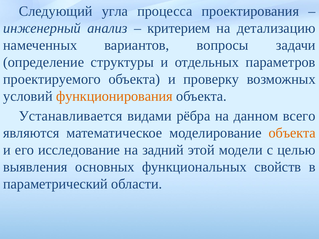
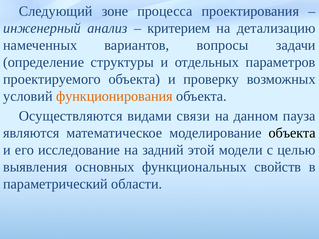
угла: угла -> зоне (115, 11)
Устанавливается: Устанавливается -> Осуществляются (71, 116)
рёбра: рёбра -> связи (193, 116)
всего: всего -> пауза (299, 116)
объекта colour: orange -> black (292, 133)
